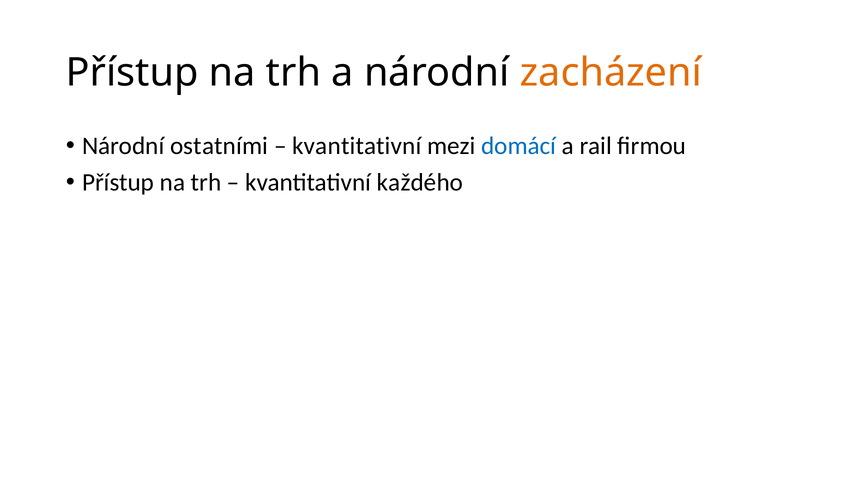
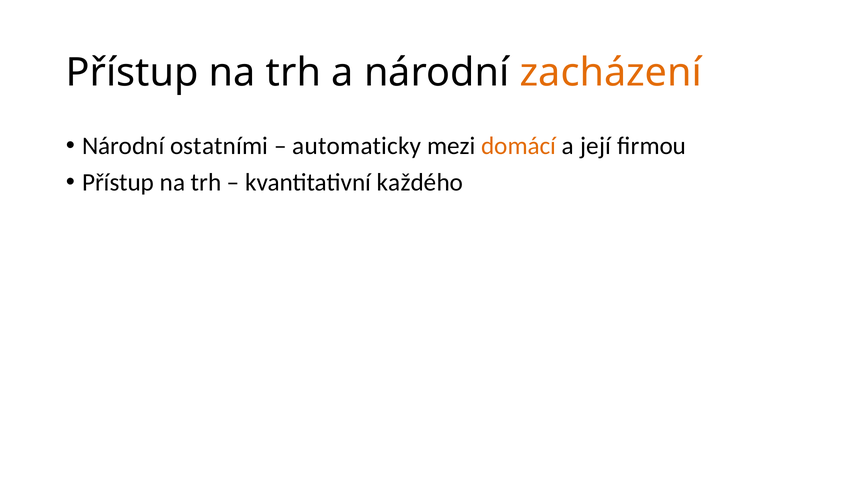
kvantitativní: kvantitativní -> automaticky (357, 146)
domácí colour: blue -> orange (519, 146)
rail: rail -> její (596, 146)
